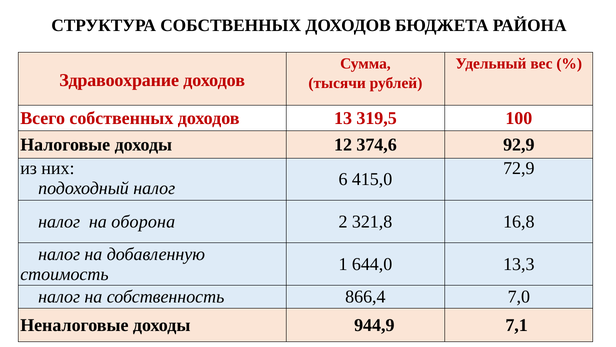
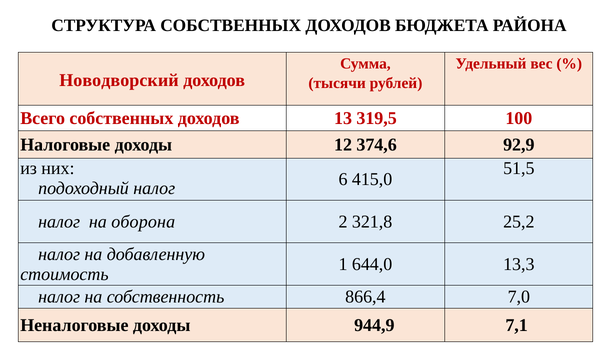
Здравоохрание: Здравоохрание -> Новодворский (119, 80)
72,9: 72,9 -> 51,5 (519, 168)
16,8: 16,8 -> 25,2 (519, 221)
